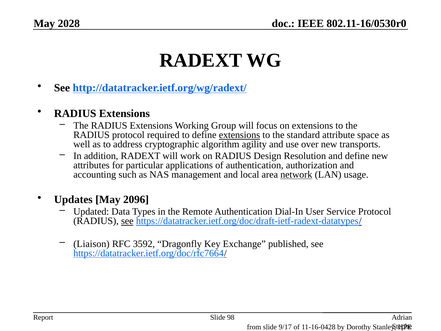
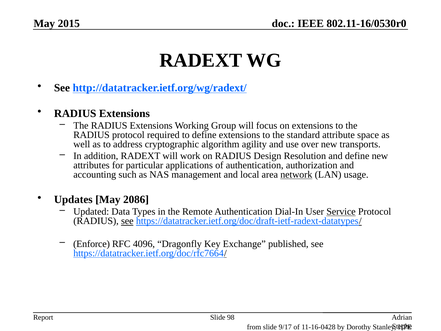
2028: 2028 -> 2015 (69, 24)
extensions underline: present -> none (239, 135)
2096: 2096 -> 2086 (136, 199)
Service underline: none -> present (341, 211)
Liaison: Liaison -> Enforce (92, 244)
3592: 3592 -> 4096 (144, 244)
